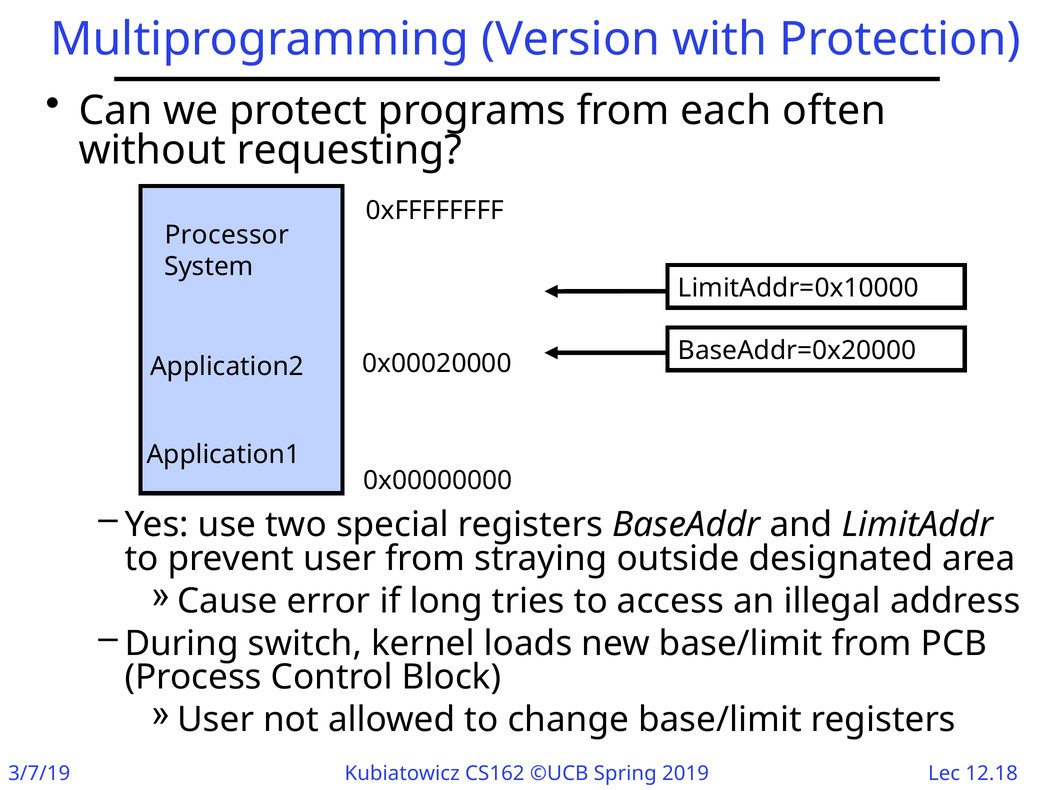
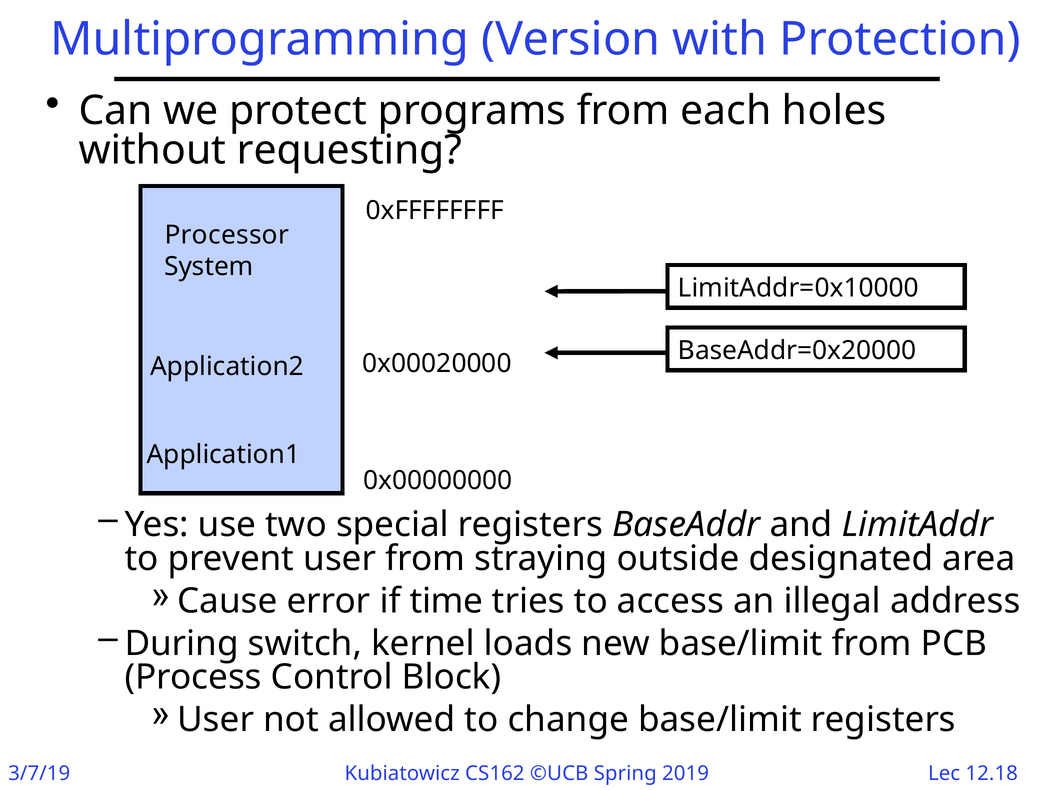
often: often -> holes (834, 111)
long: long -> time (446, 601)
